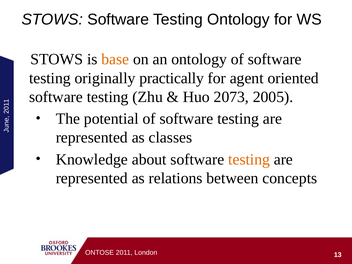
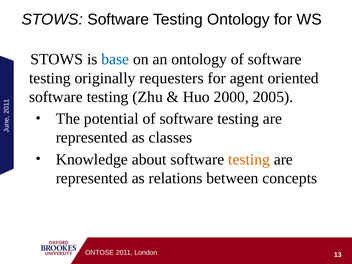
base colour: orange -> blue (115, 59)
practically: practically -> requesters (171, 78)
2073: 2073 -> 2000 (231, 97)
